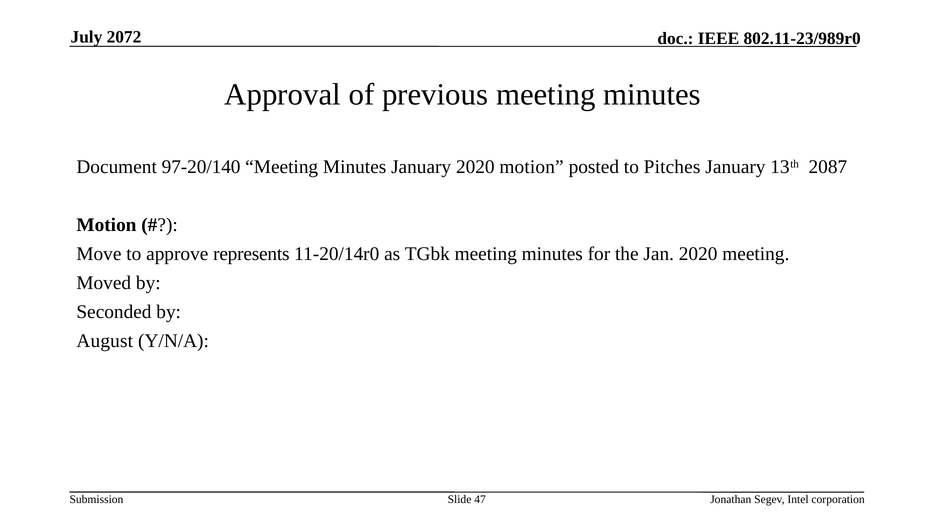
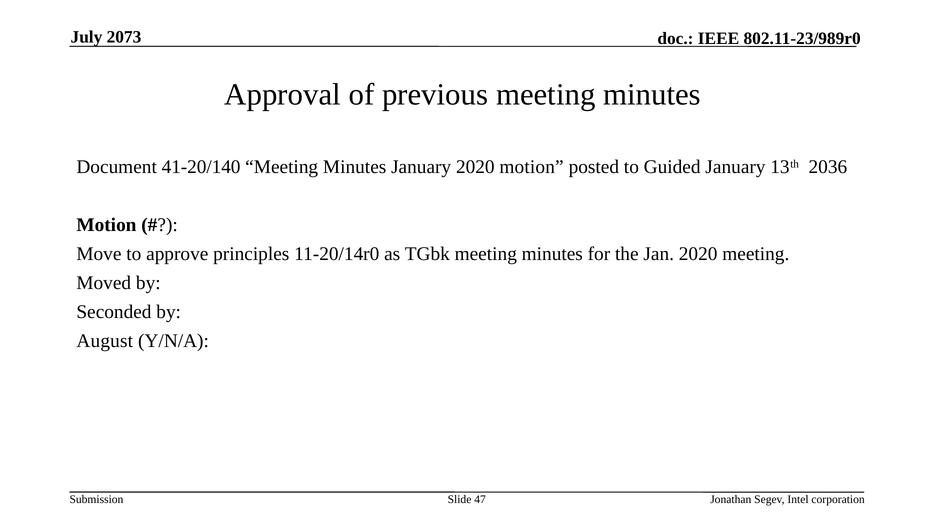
2072: 2072 -> 2073 (124, 37)
97-20/140: 97-20/140 -> 41-20/140 (201, 167)
Pitches: Pitches -> Guided (672, 167)
2087: 2087 -> 2036 (828, 167)
represents: represents -> principles (251, 254)
